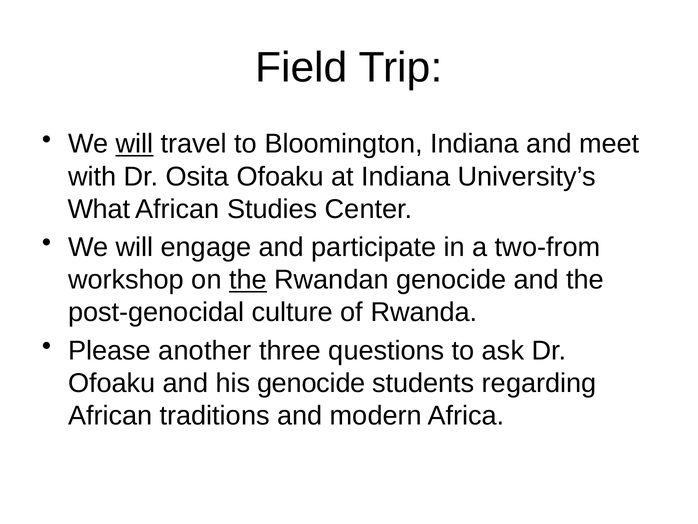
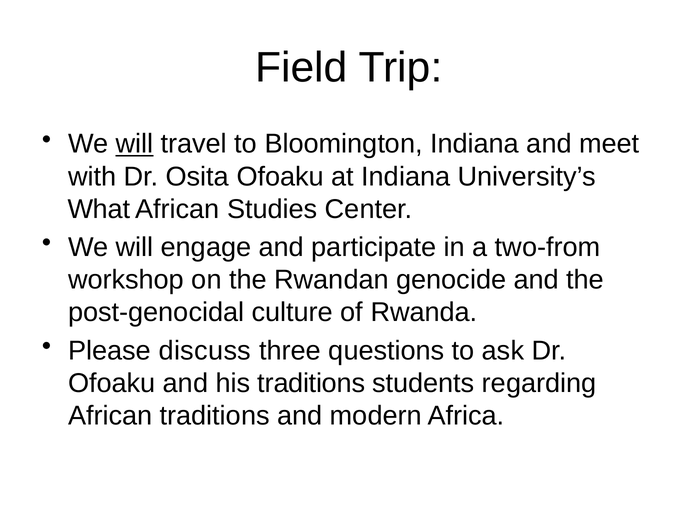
the underline: present -> none (248, 280)
another: another -> discuss (205, 350)
his genocide: genocide -> traditions (311, 383)
